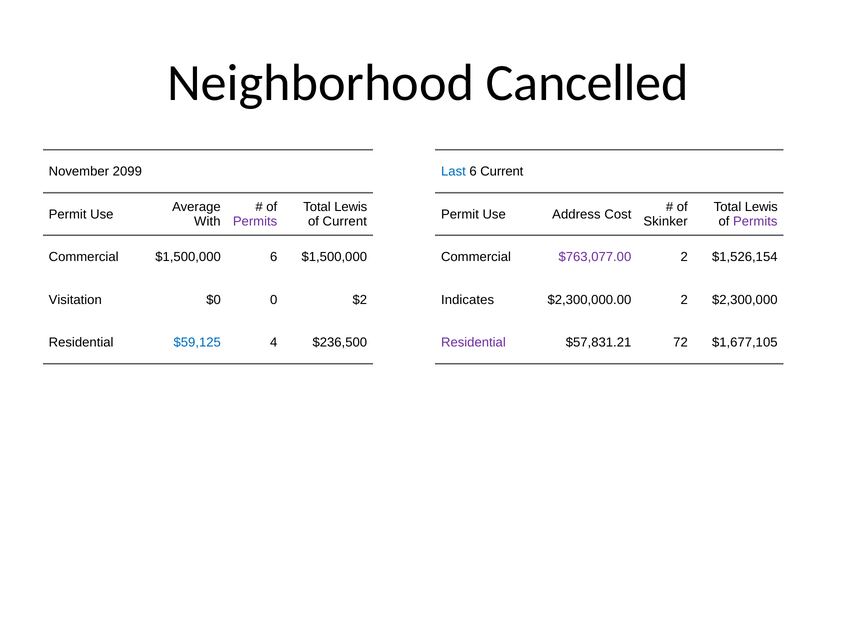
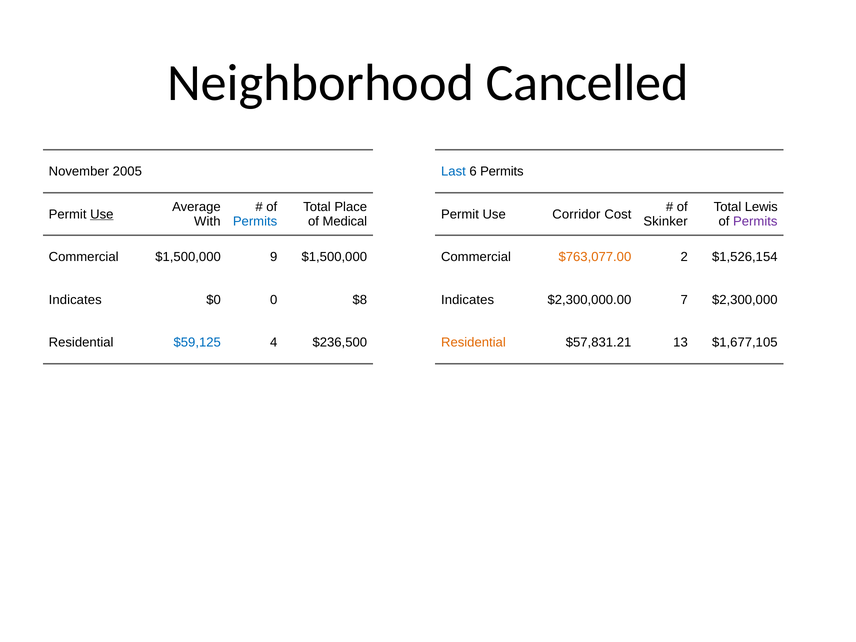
2099: 2099 -> 2005 (127, 171)
6 Current: Current -> Permits (502, 171)
Lewis: Lewis -> Place (351, 207)
Use underline: none -> present (102, 214)
Address: Address -> Corridor (576, 214)
Permits colour: purple -> blue (255, 222)
of Current: Current -> Medical (345, 222)
$1,500,000 6: 6 -> 9 (274, 257)
$763,077.00 colour: purple -> orange (595, 257)
Visitation: Visitation -> Indicates (75, 300)
$2: $2 -> $8 (360, 300)
$2,300,000.00 2: 2 -> 7 (684, 300)
Residential colour: purple -> orange (473, 343)
72: 72 -> 13 (681, 343)
